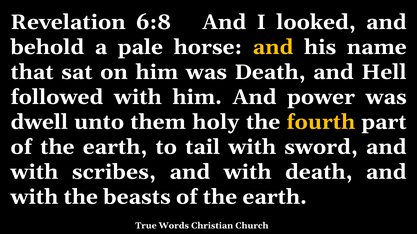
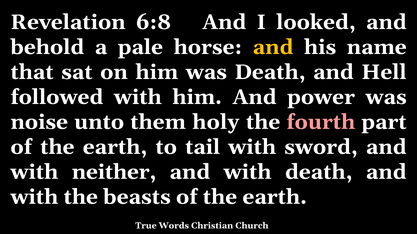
dwell: dwell -> noise (39, 122)
fourth colour: yellow -> pink (321, 122)
scribes: scribes -> neither (114, 172)
